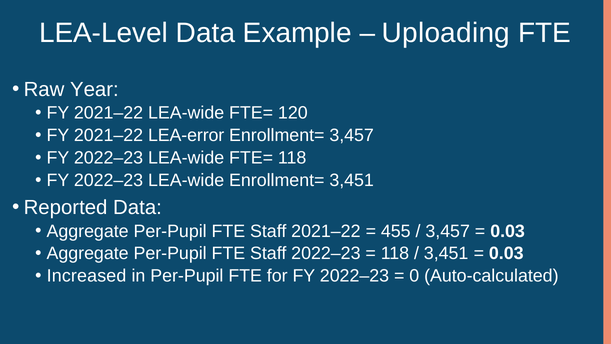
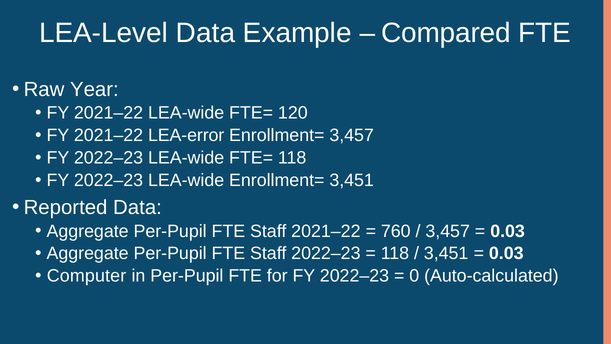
Uploading: Uploading -> Compared (446, 33)
455: 455 -> 760 (396, 231)
Increased: Increased -> Computer (87, 276)
